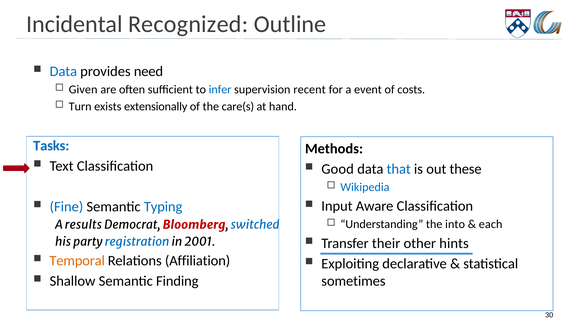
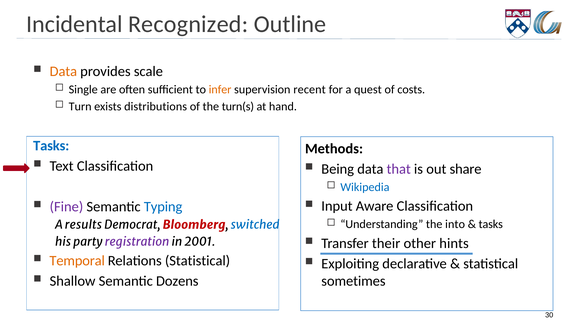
Data colour: blue -> orange (63, 71)
need: need -> scale (148, 71)
Given: Given -> Single (83, 90)
infer colour: blue -> orange (220, 90)
event: event -> quest (368, 90)
extensionally: extensionally -> distributions (156, 107)
care(s: care(s -> turn(s (238, 107)
Good: Good -> Being (338, 169)
that colour: blue -> purple (399, 169)
these: these -> share (466, 169)
Fine colour: blue -> purple (66, 207)
each: each -> tasks (491, 224)
registration colour: blue -> purple (137, 242)
Relations Affiliation: Affiliation -> Statistical (198, 261)
Finding: Finding -> Dozens (177, 281)
